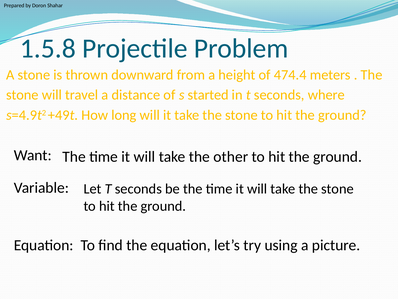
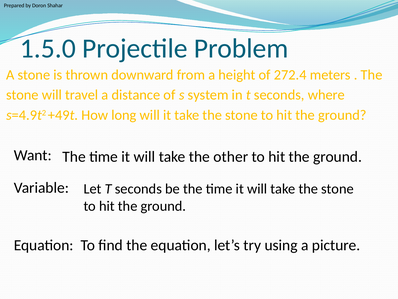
1.5.8: 1.5.8 -> 1.5.0 (48, 48)
474.4: 474.4 -> 272.4 (290, 75)
started: started -> system (208, 95)
